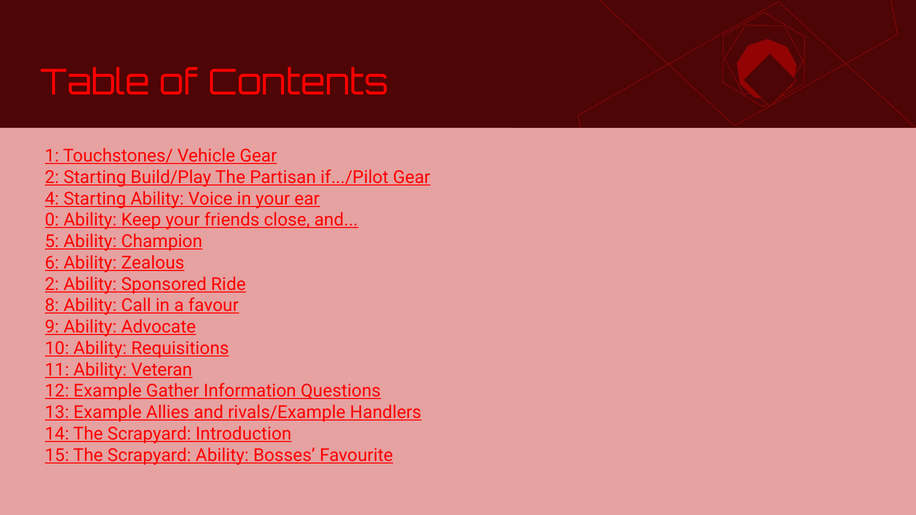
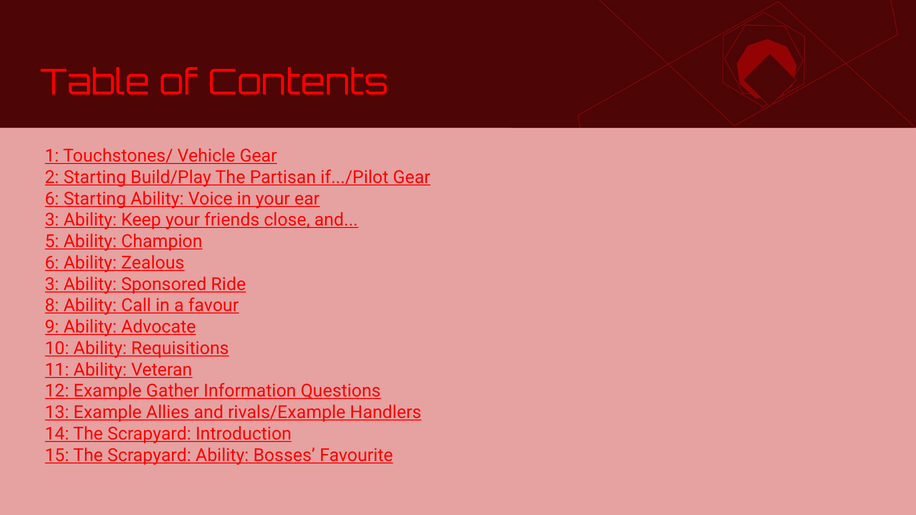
4: 4 -> 6 (52, 199)
0: 0 -> 3 (52, 220)
2: 2 -> 3 (52, 284)
